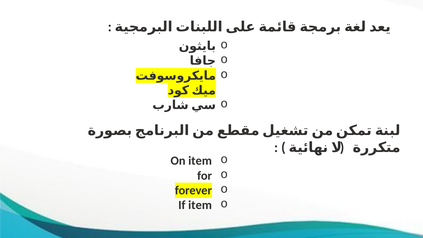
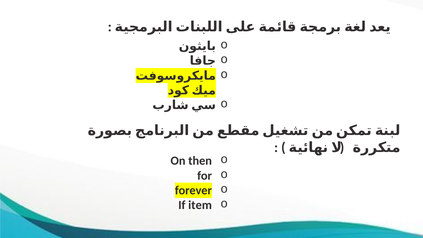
On item: item -> then (200, 161)
